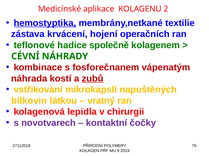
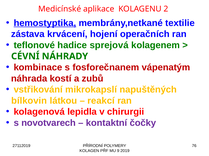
společně: společně -> sprejová (109, 45)
zubů underline: present -> none (93, 79)
vratný: vratný -> reakcí (101, 101)
